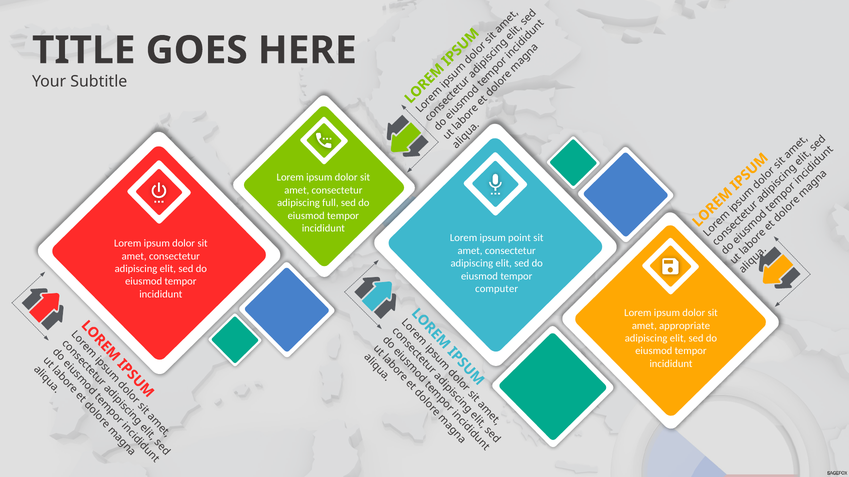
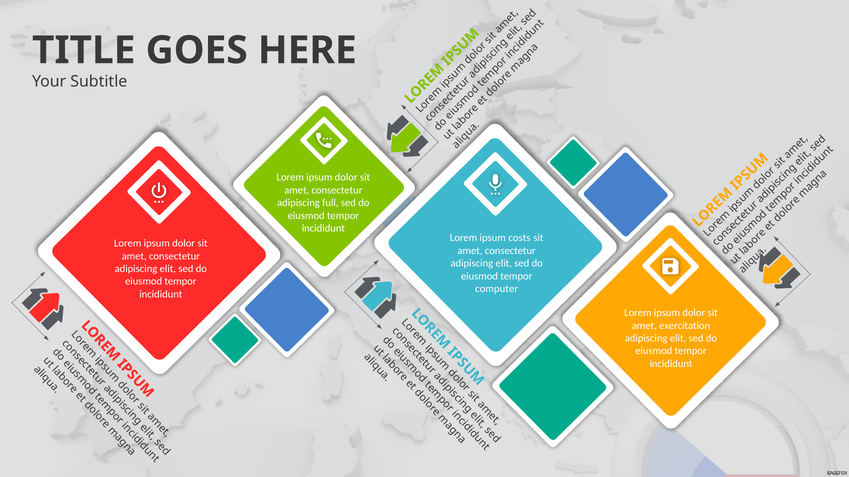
point: point -> costs (519, 238)
appropriate: appropriate -> exercitation (685, 326)
